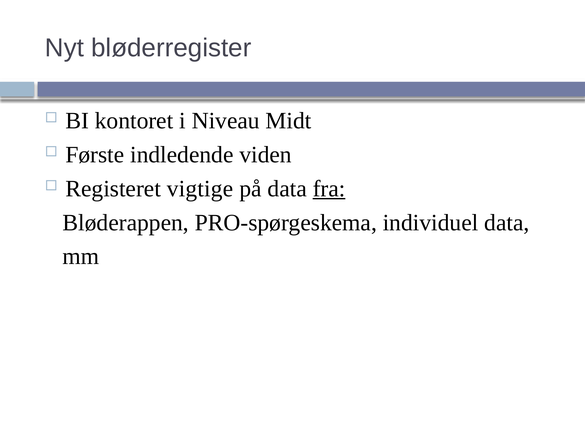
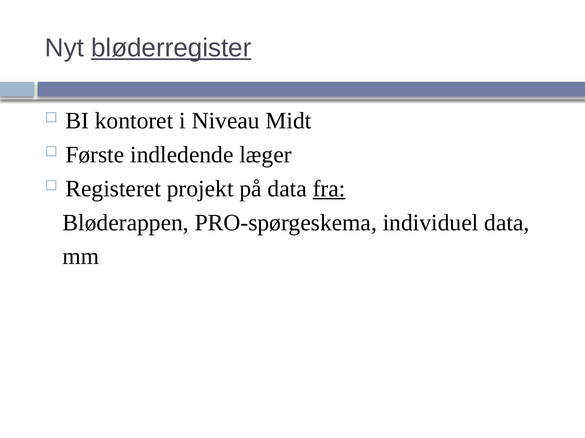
bløderregister underline: none -> present (171, 48)
viden: viden -> læger (266, 155)
vigtige: vigtige -> projekt (200, 189)
